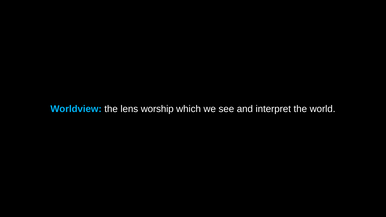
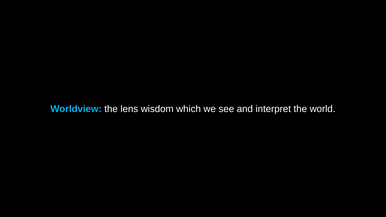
worship: worship -> wisdom (157, 109)
